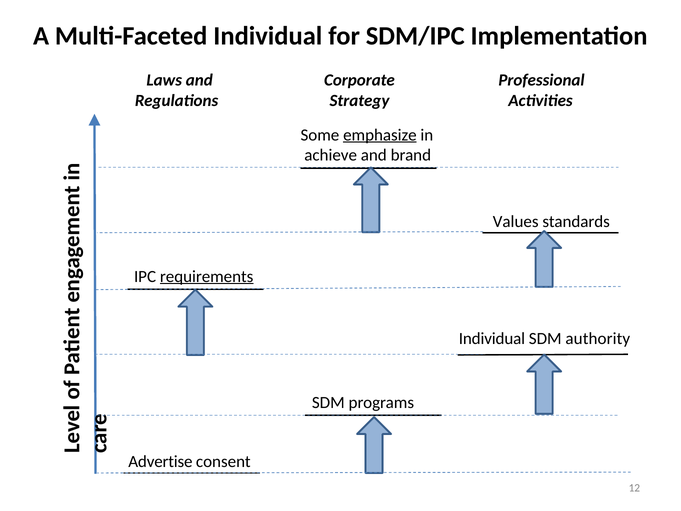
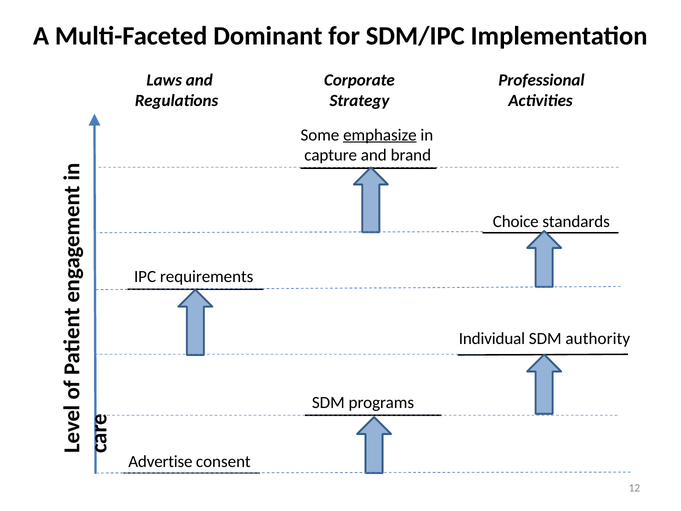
Multi-Faceted Individual: Individual -> Dominant (268, 36)
achieve: achieve -> capture (331, 155)
Values: Values -> Choice (516, 221)
requirements underline: present -> none (207, 276)
